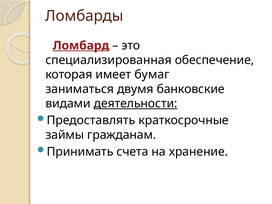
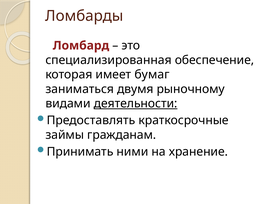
Ломбард underline: present -> none (81, 46)
банковские: банковские -> рыночному (191, 89)
счета: счета -> ними (132, 152)
